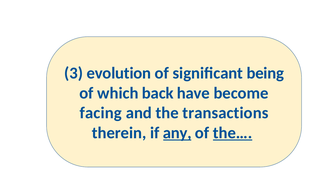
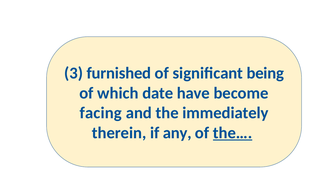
evolution: evolution -> furnished (119, 73)
back: back -> date (158, 93)
transactions: transactions -> immediately (226, 113)
any underline: present -> none (177, 133)
